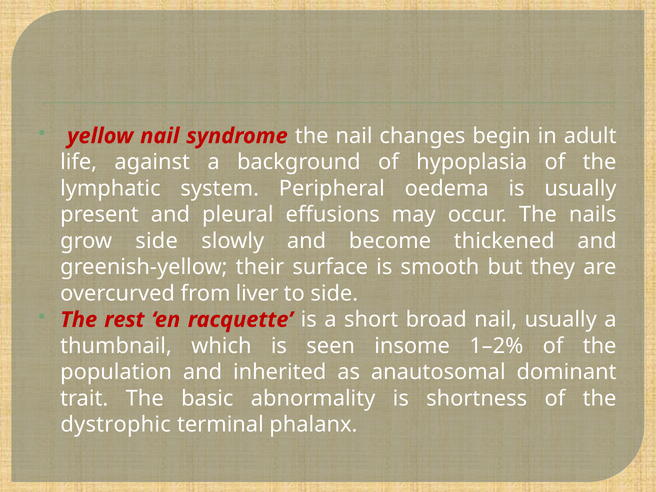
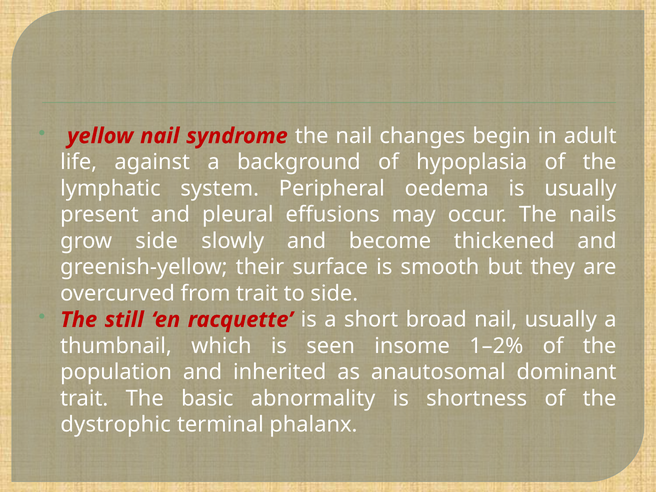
from liver: liver -> trait (257, 293)
rest: rest -> still (124, 320)
